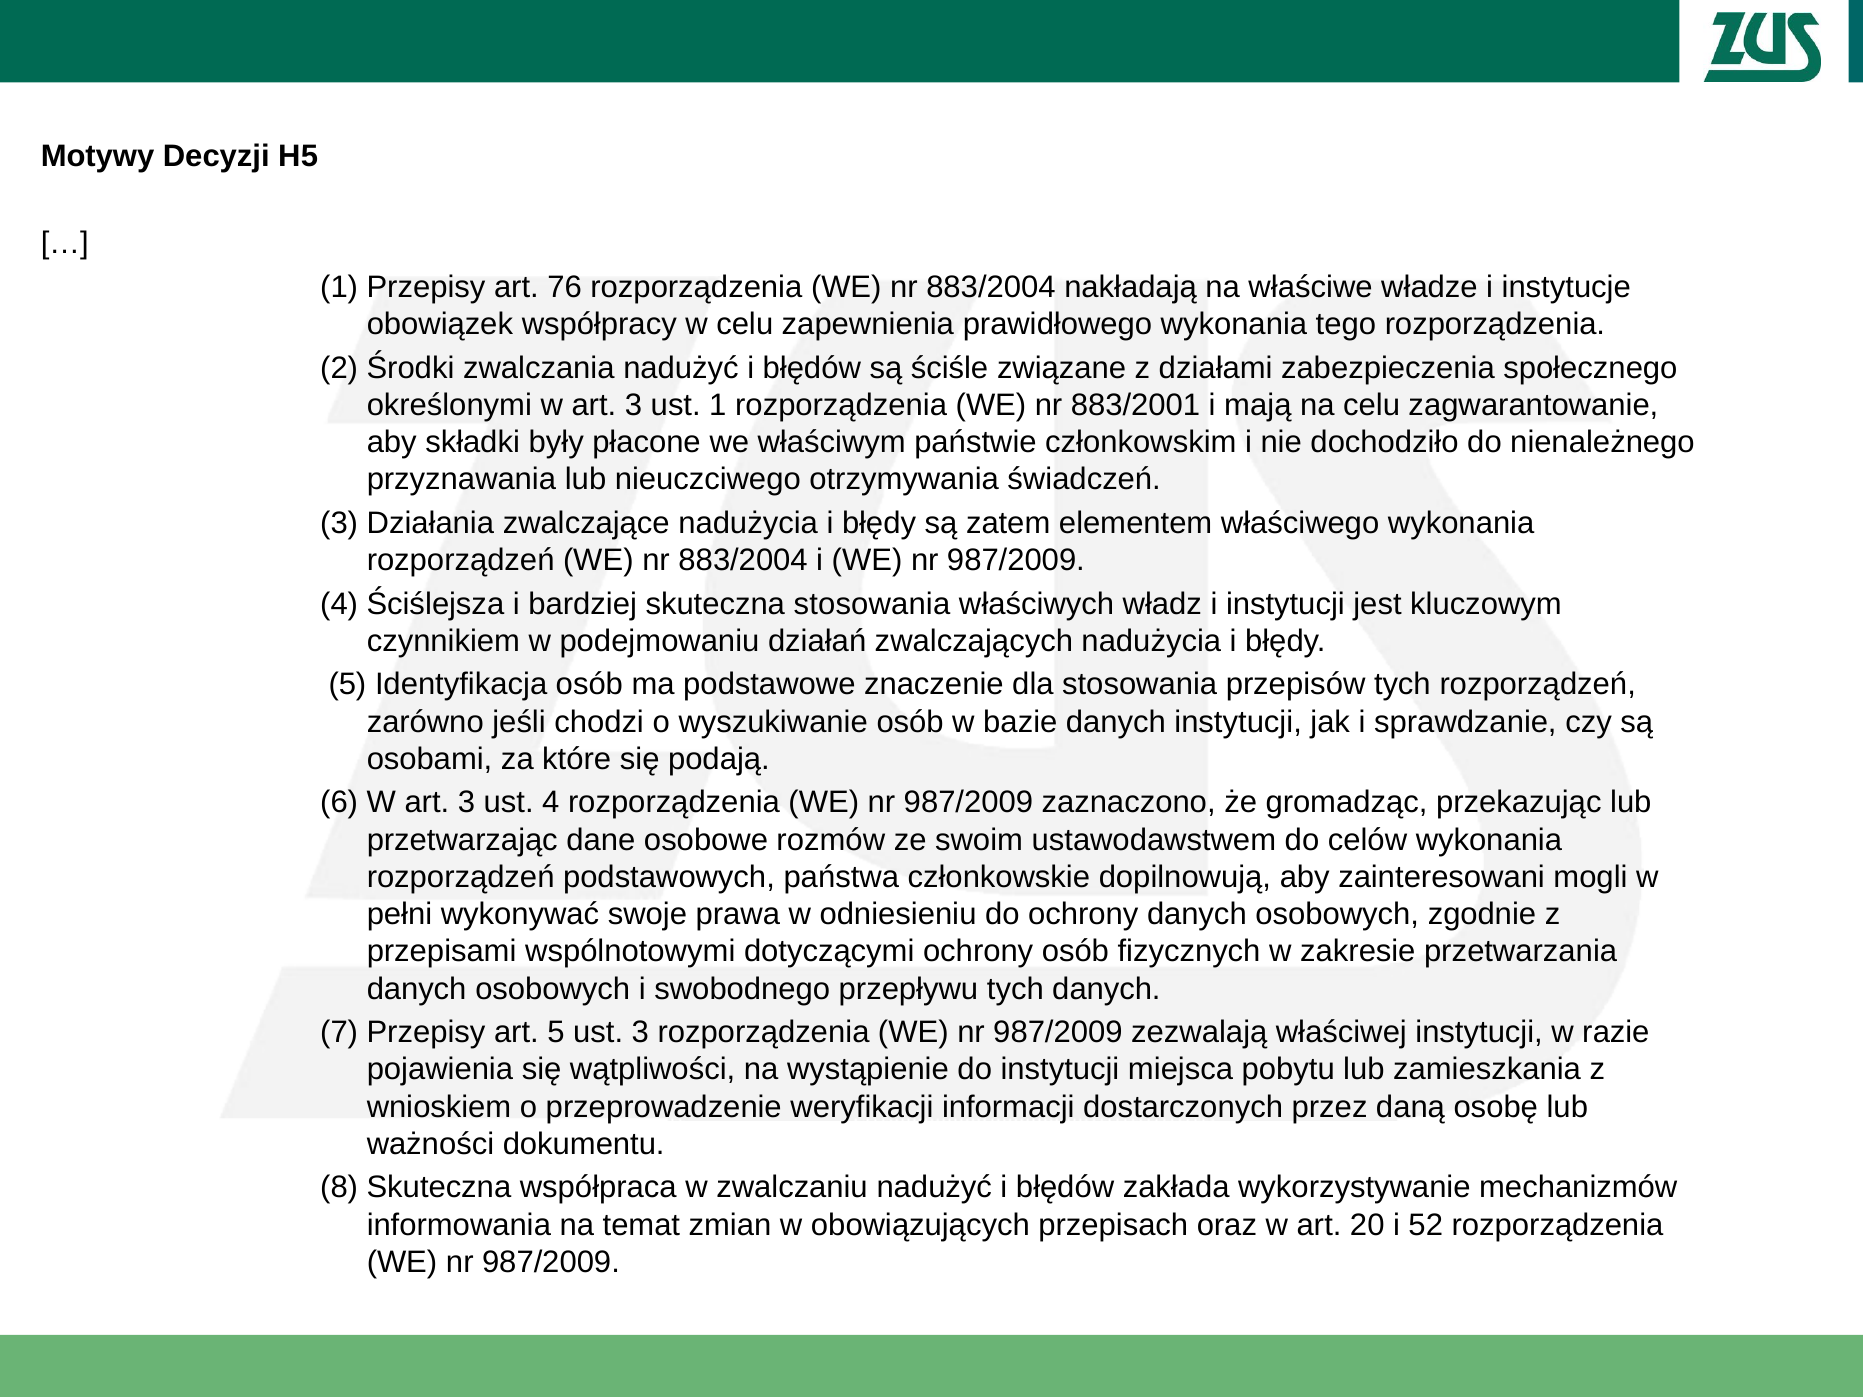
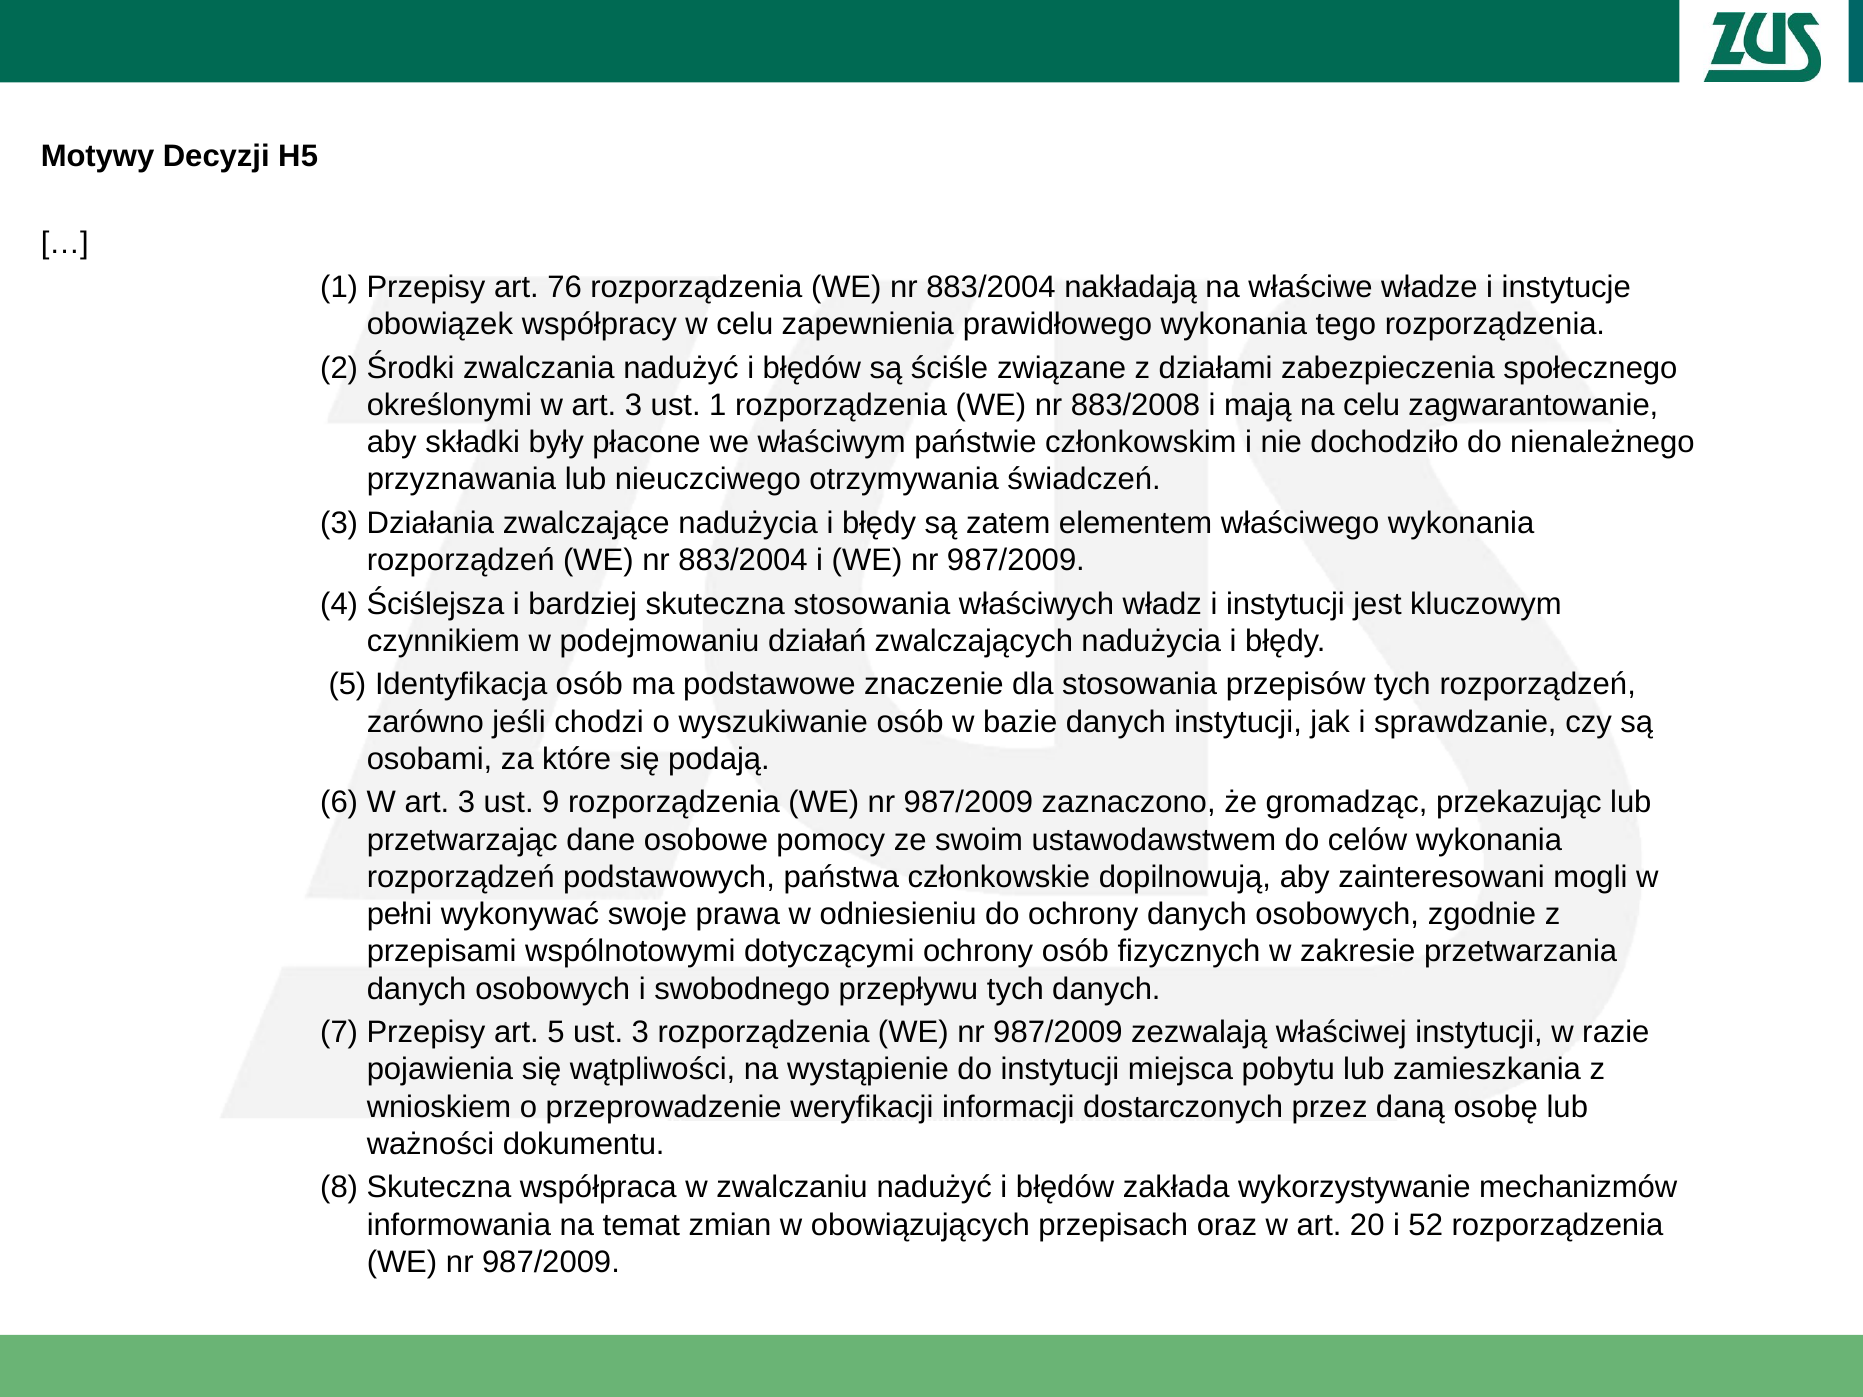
883/2001: 883/2001 -> 883/2008 (1136, 405)
ust 4: 4 -> 9 (551, 803)
rozmów: rozmów -> pomocy (831, 840)
